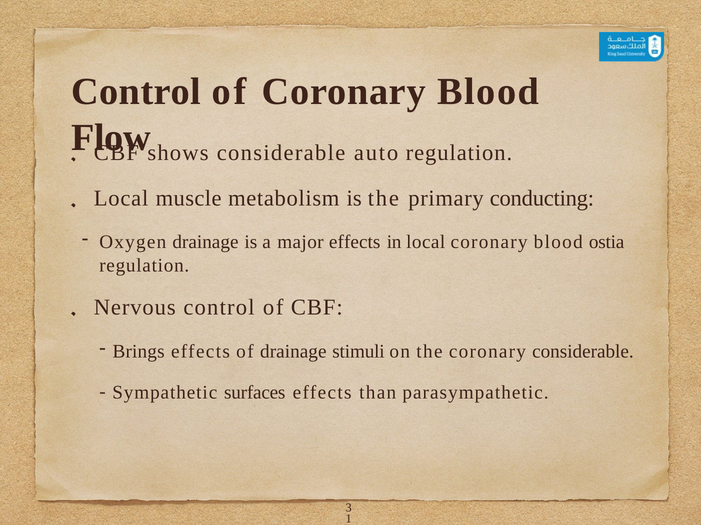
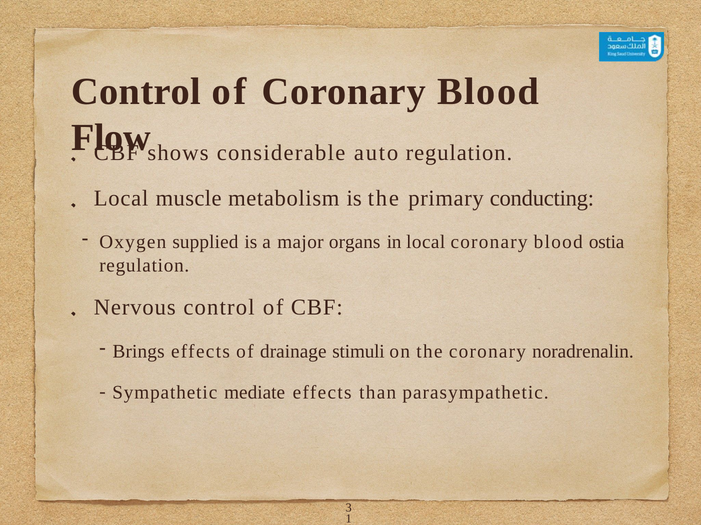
Oxygen drainage: drainage -> supplied (205, 242)
major effects: effects -> organs (355, 242)
coronary considerable: considerable -> noradrenalin (583, 352)
surfaces: surfaces -> mediate (255, 393)
